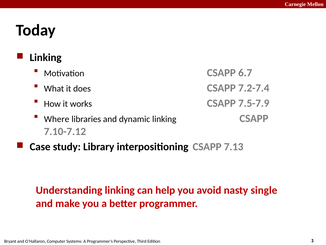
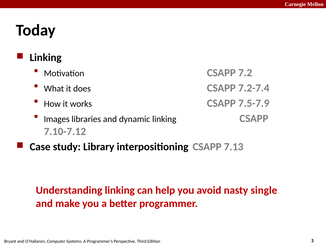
6.7: 6.7 -> 7.2 (245, 73)
Where: Where -> Images (57, 119)
